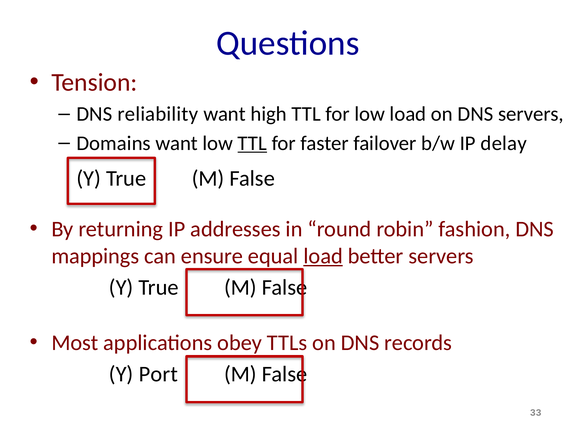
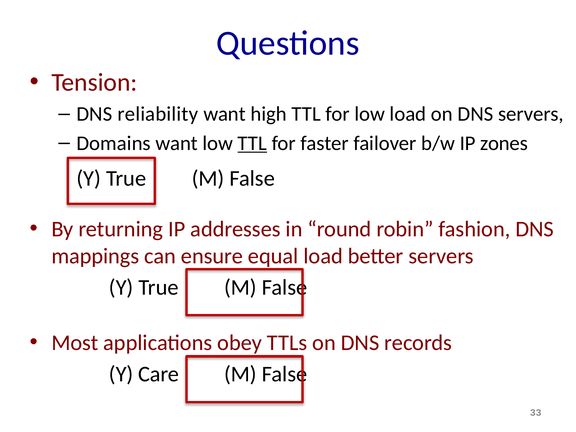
delay: delay -> zones (504, 143)
load underline: present -> none (323, 256)
Port: Port -> Care (159, 374)
